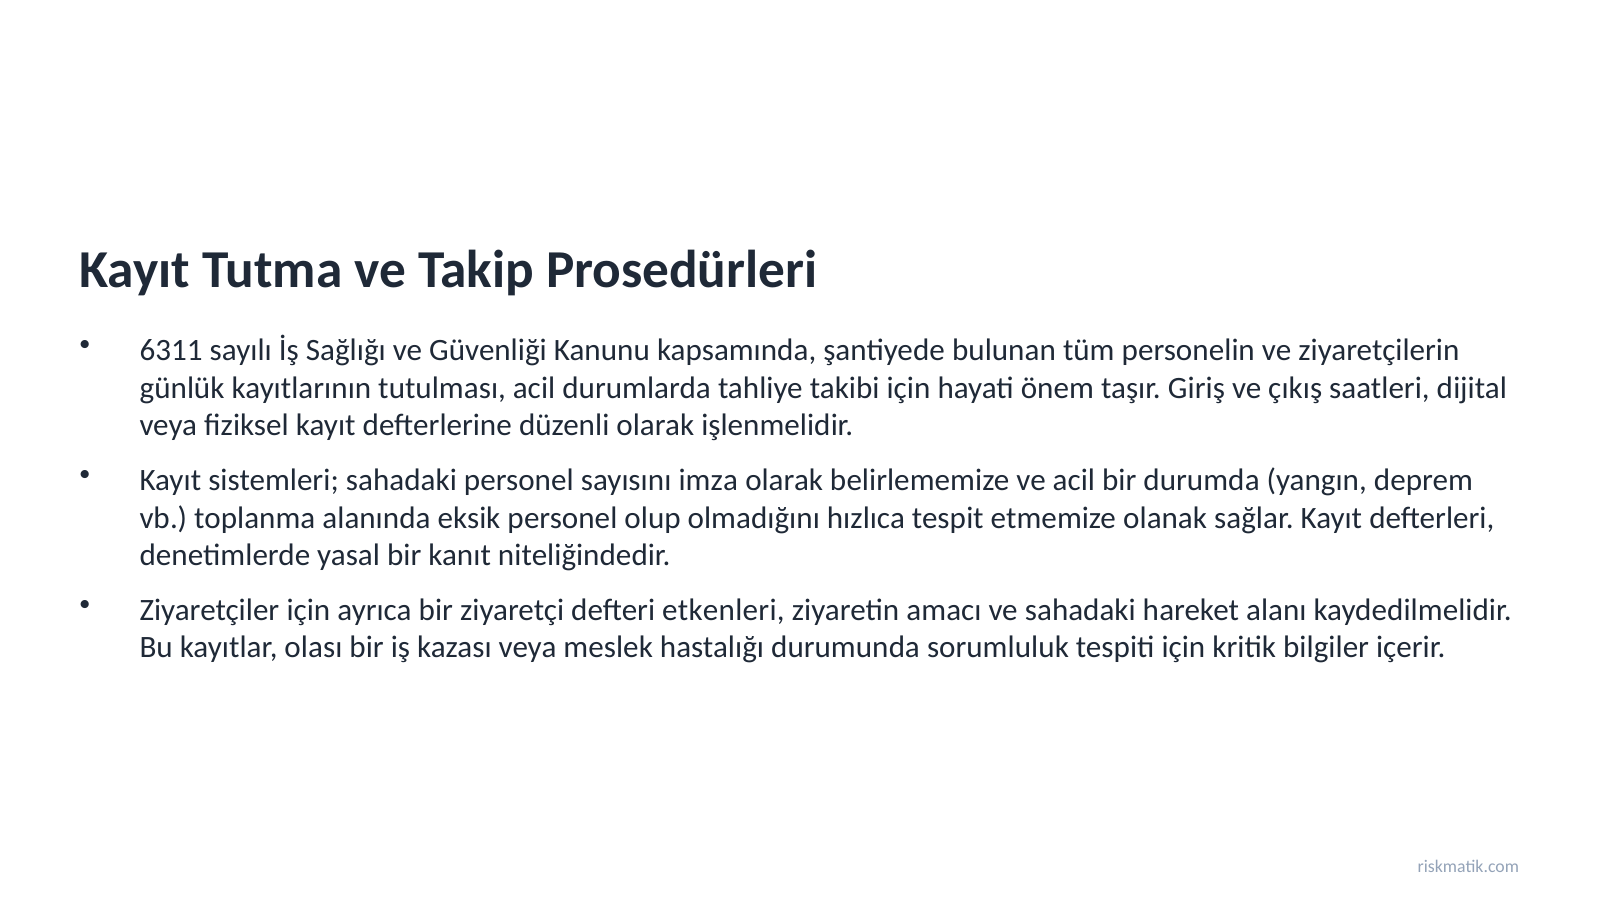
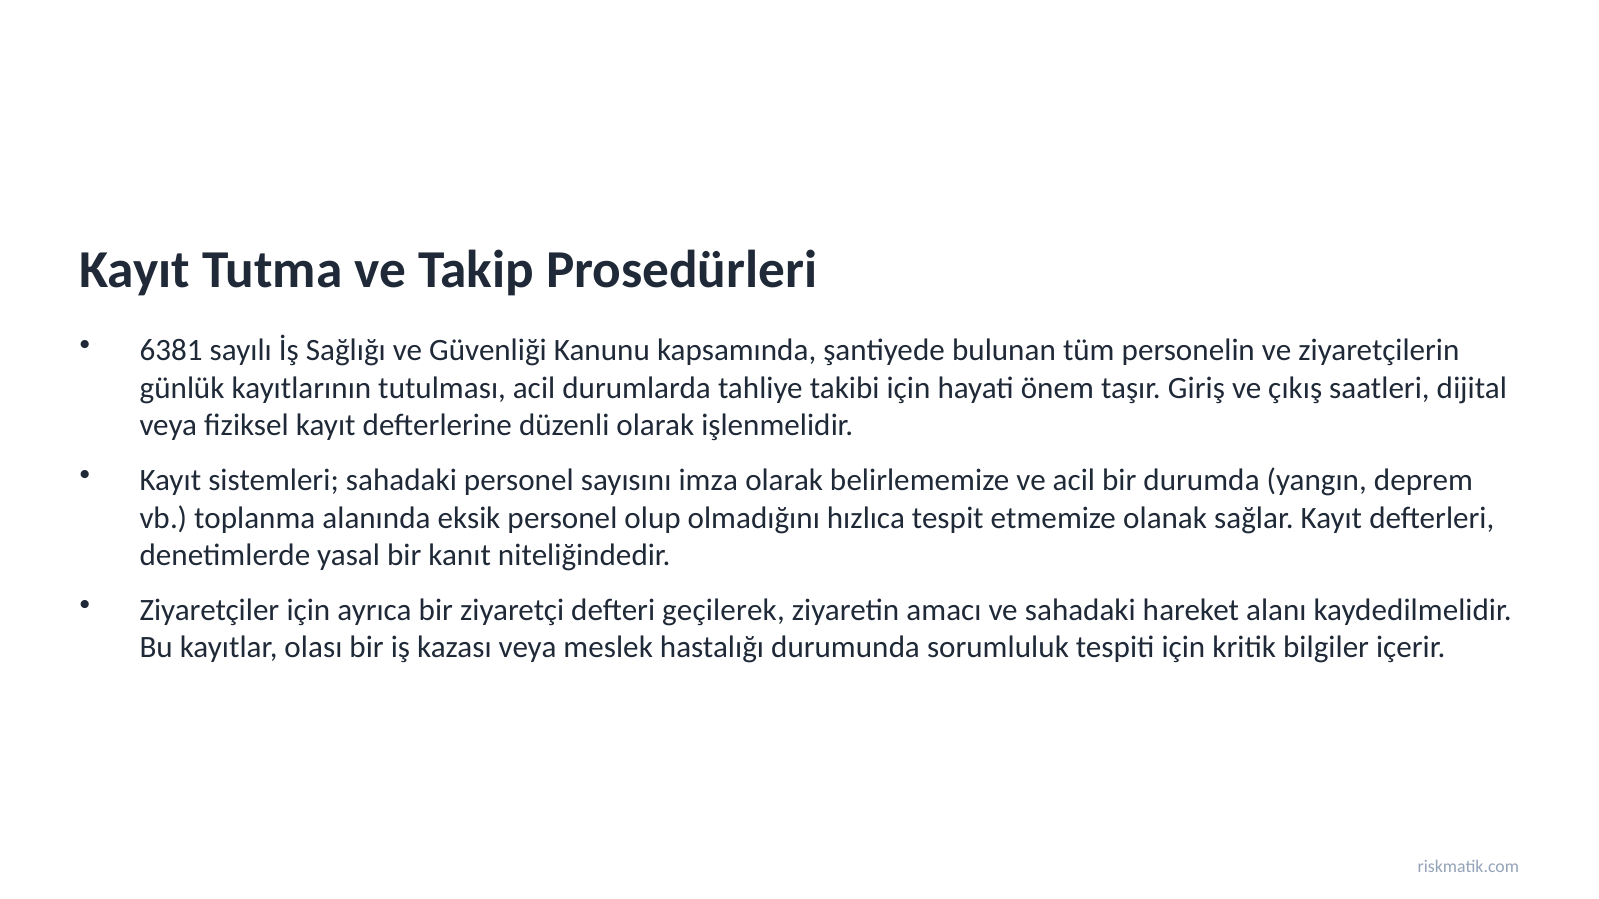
6311: 6311 -> 6381 (171, 351)
etkenleri: etkenleri -> geçilerek (723, 611)
